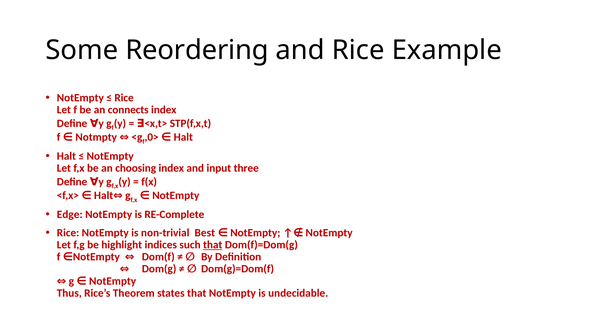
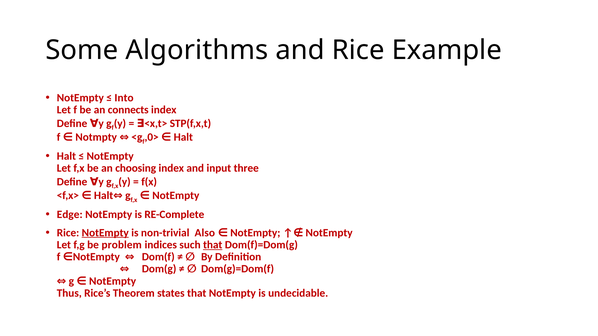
Reordering: Reordering -> Algorithms (197, 50)
Rice: Rice -> Into (124, 98)
NotEmpty underline: none -> present (105, 233)
Best: Best -> Also (205, 233)
highlight: highlight -> problem (122, 245)
